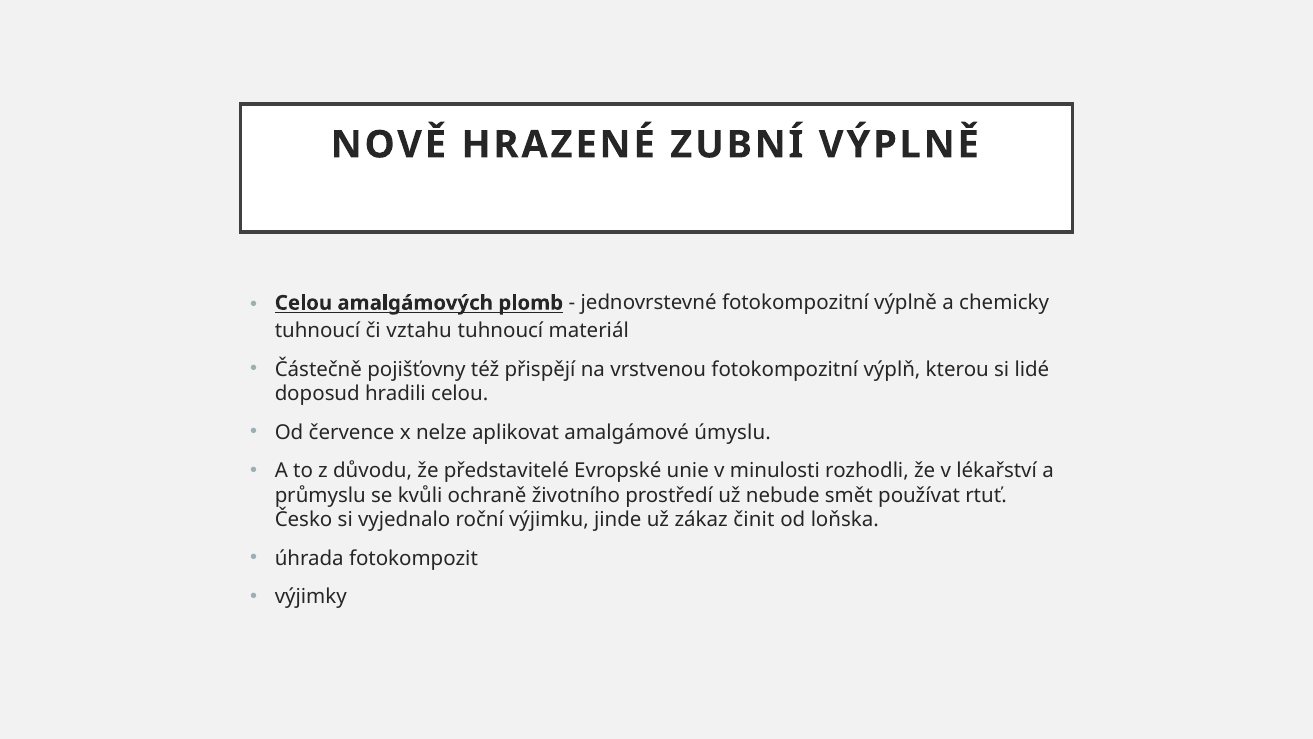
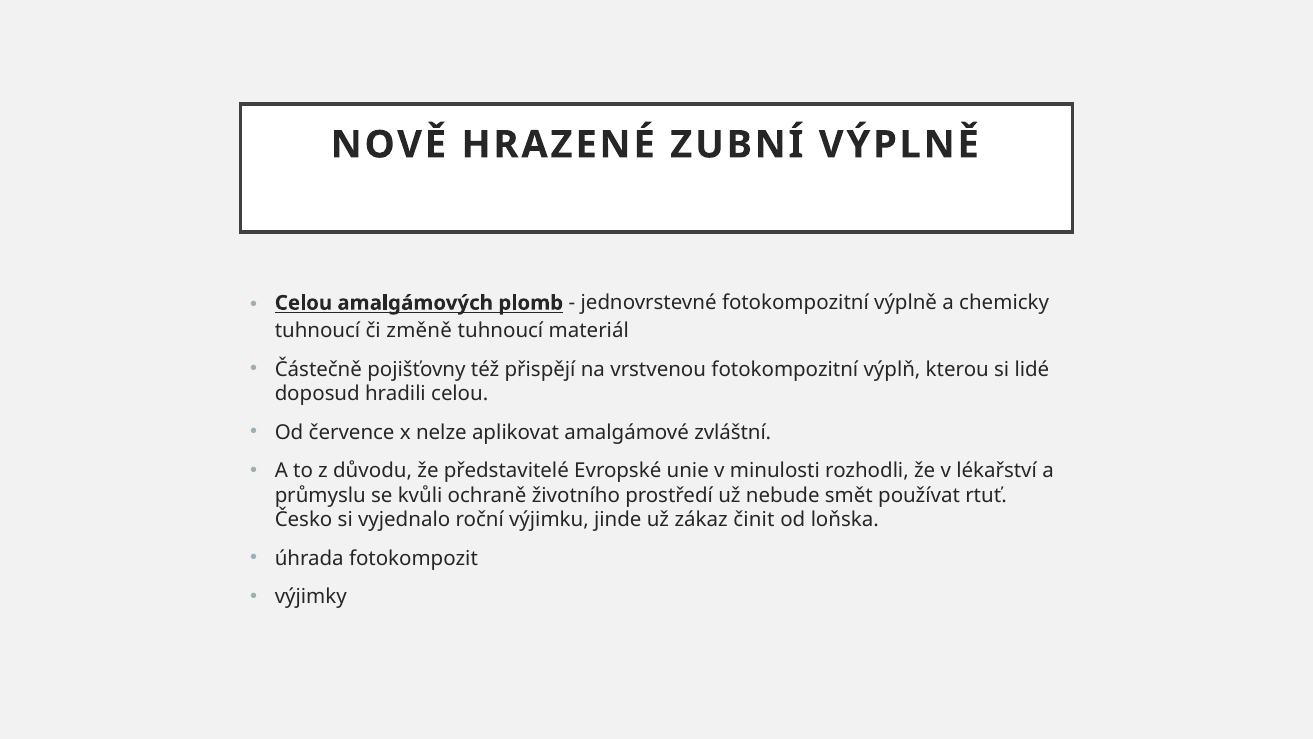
vztahu: vztahu -> změně (419, 331)
úmyslu: úmyslu -> zvláštní (733, 432)
